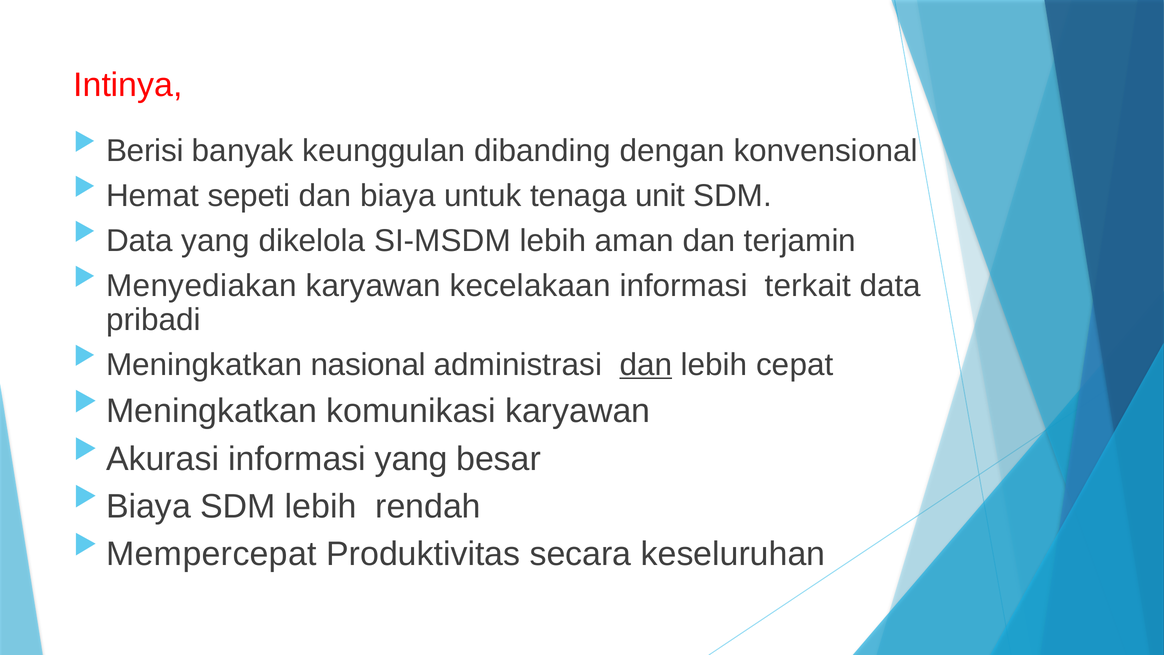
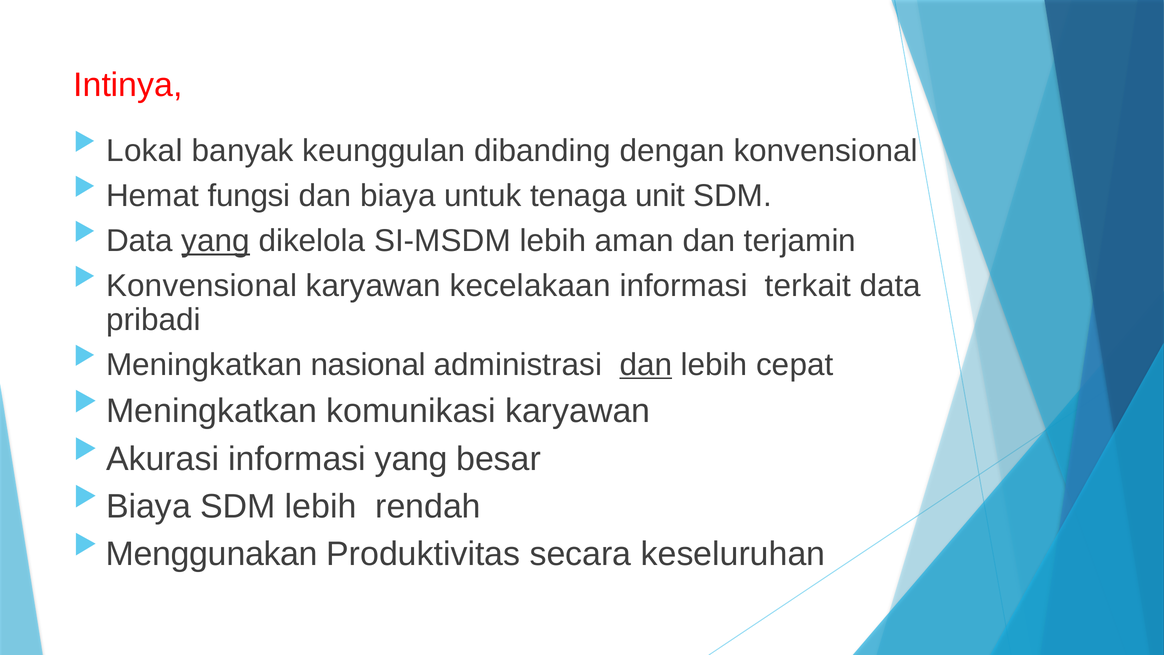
Berisi: Berisi -> Lokal (145, 151)
sepeti: sepeti -> fungsi (249, 196)
yang underline: none -> present (216, 241)
Menyediakan: Menyediakan -> Konvensional (202, 286)
Mempercepat: Mempercepat -> Menggunakan (212, 554)
